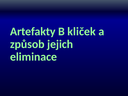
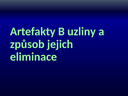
kliček: kliček -> uzliny (82, 31)
